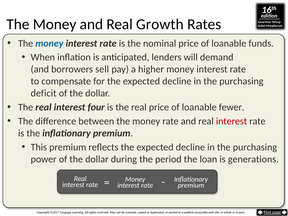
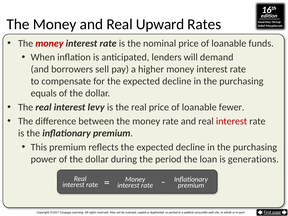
Growth: Growth -> Upward (160, 24)
money colour: blue -> red (49, 43)
deficit: deficit -> equals (44, 93)
four: four -> levy (96, 107)
